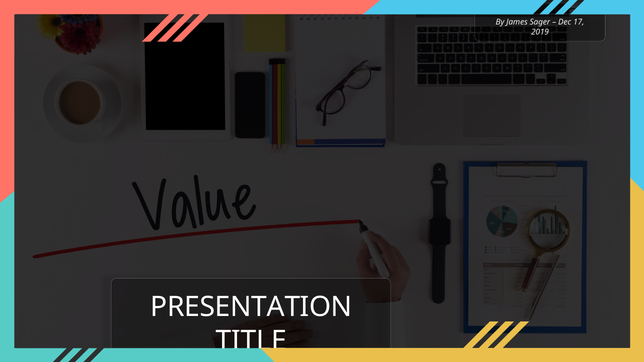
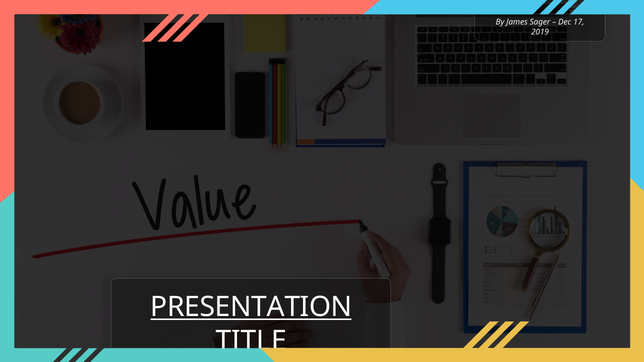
PRESENTATION underline: none -> present (251, 307)
